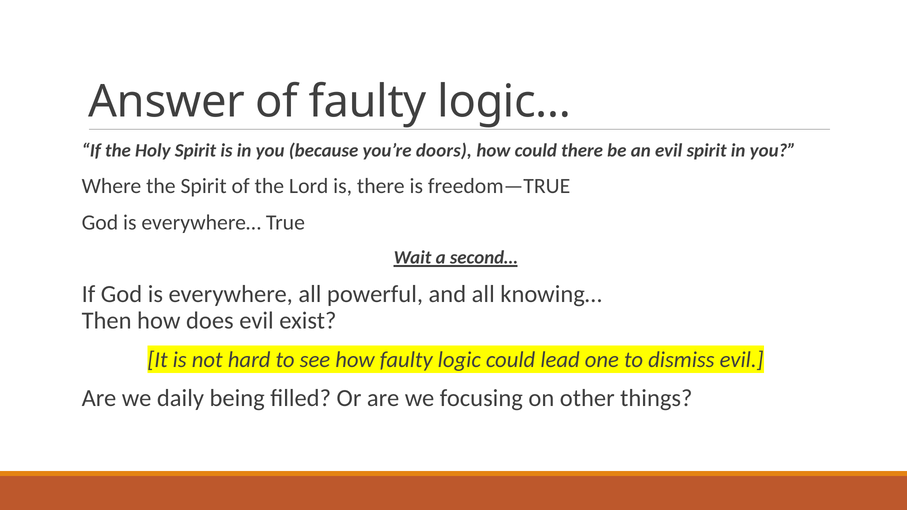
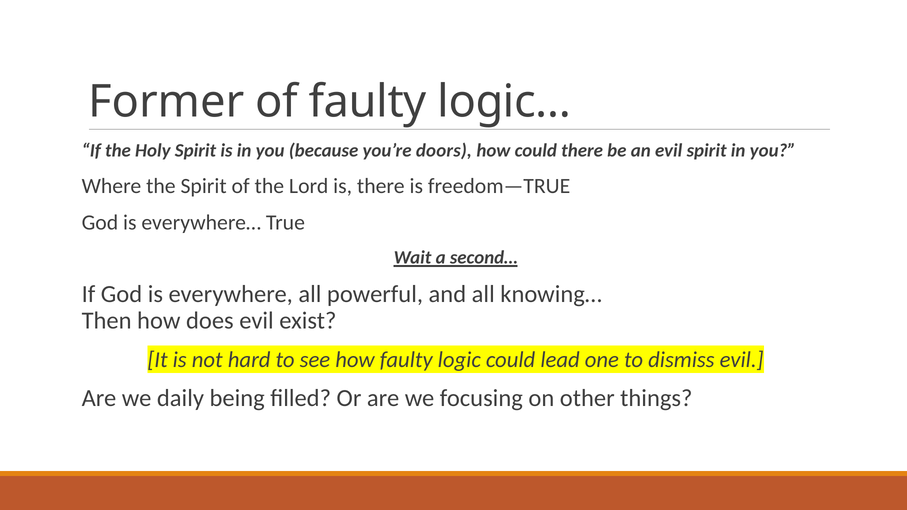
Answer: Answer -> Former (167, 102)
